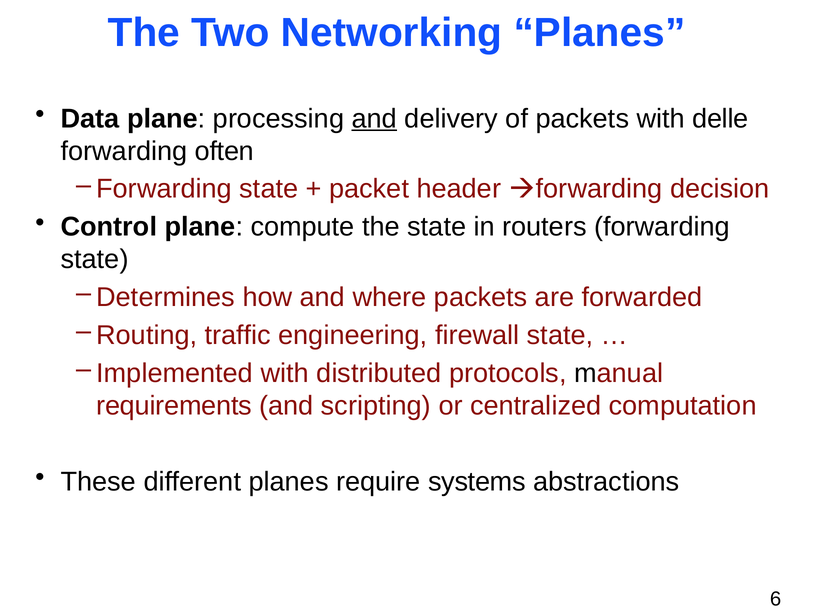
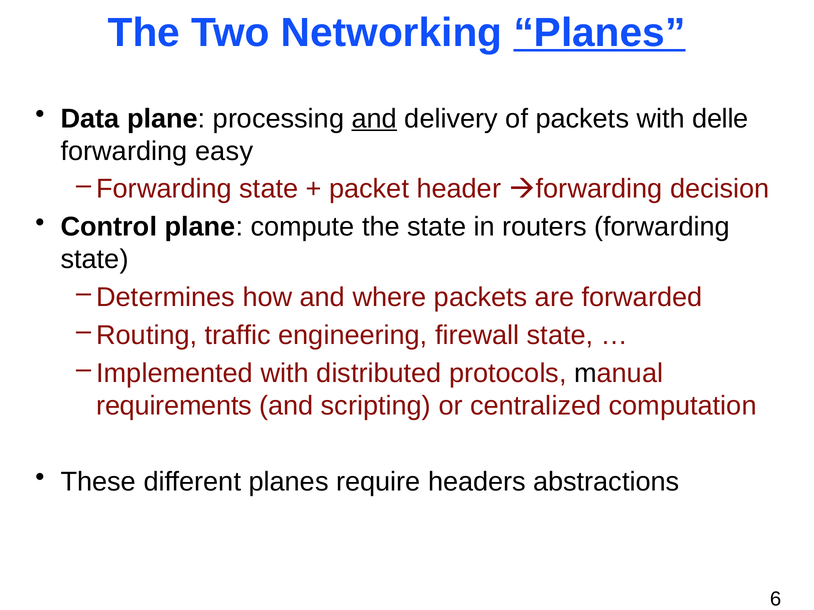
Planes underline: none -> present (599, 33)
often: often -> easy (224, 151)
systems: systems -> headers (477, 482)
